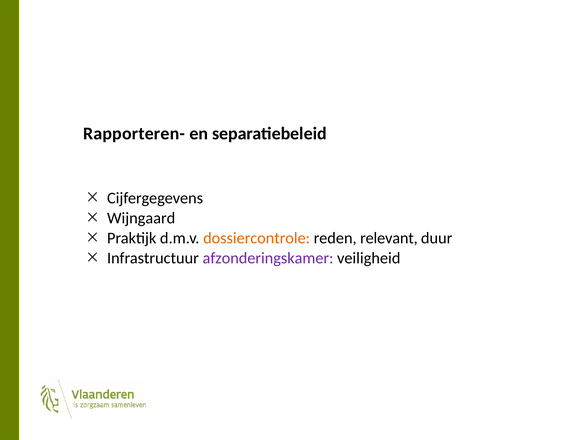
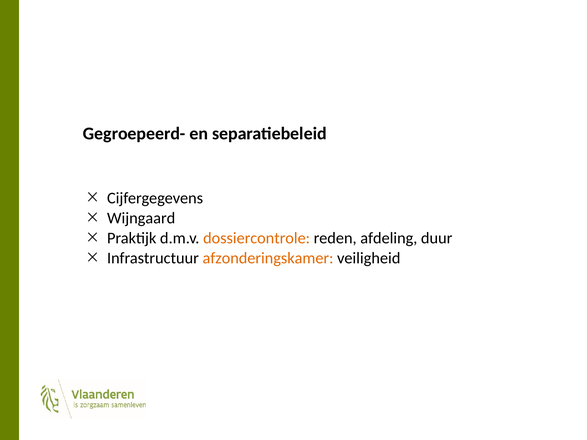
Rapporteren-: Rapporteren- -> Gegroepeerd- (134, 134)
relevant: relevant -> afdeling (389, 238)
afzonderingskamer colour: purple -> orange (268, 258)
